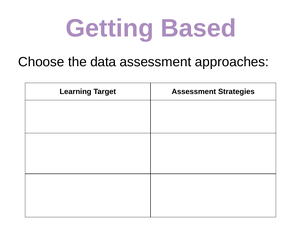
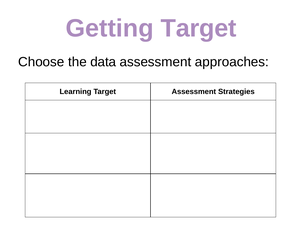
Getting Based: Based -> Target (199, 28)
